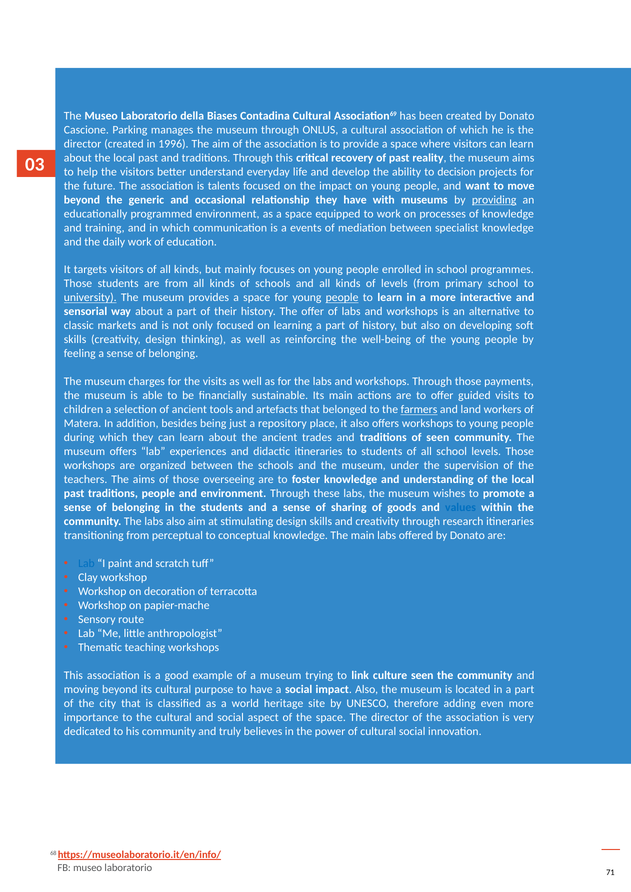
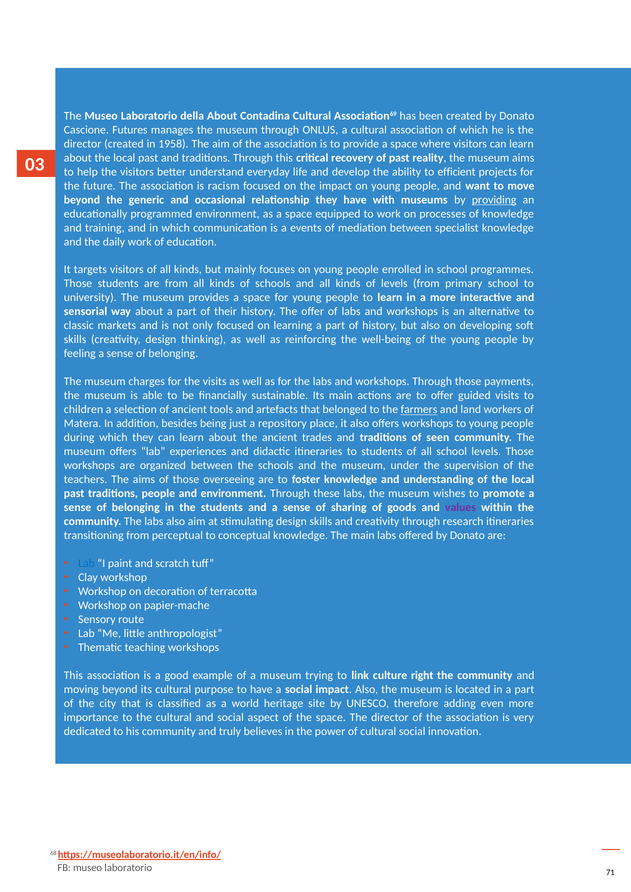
della Biases: Biases -> About (222, 116)
Parking: Parking -> Futures (130, 130)
1996: 1996 -> 1958 (173, 144)
decision: decision -> efficient (457, 172)
talents: talents -> racism (224, 186)
university underline: present -> none (90, 298)
people underline: present -> none (342, 298)
values colour: blue -> purple (461, 508)
culture seen: seen -> right (422, 676)
